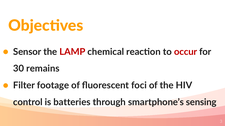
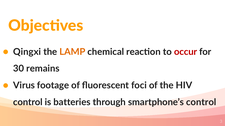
Sensor: Sensor -> Qingxi (27, 52)
LAMP colour: red -> orange (72, 52)
Filter: Filter -> Virus (24, 86)
smartphone’s sensing: sensing -> control (201, 103)
